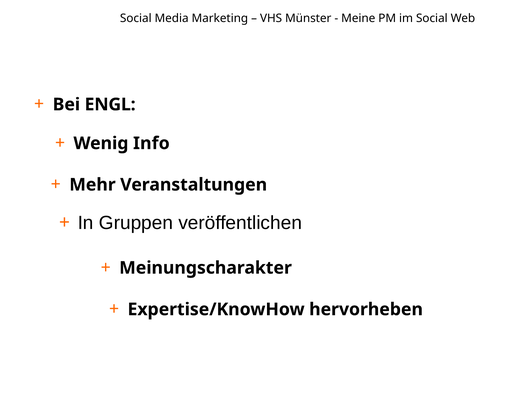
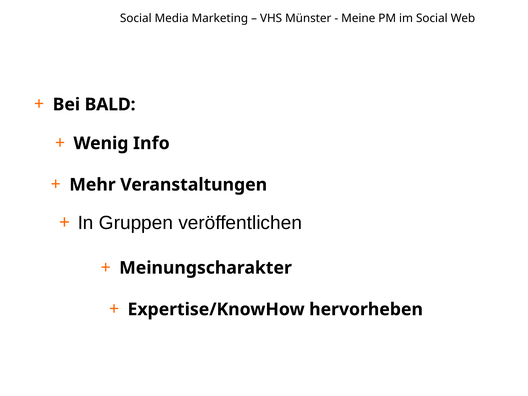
ENGL: ENGL -> BALD (110, 105)
